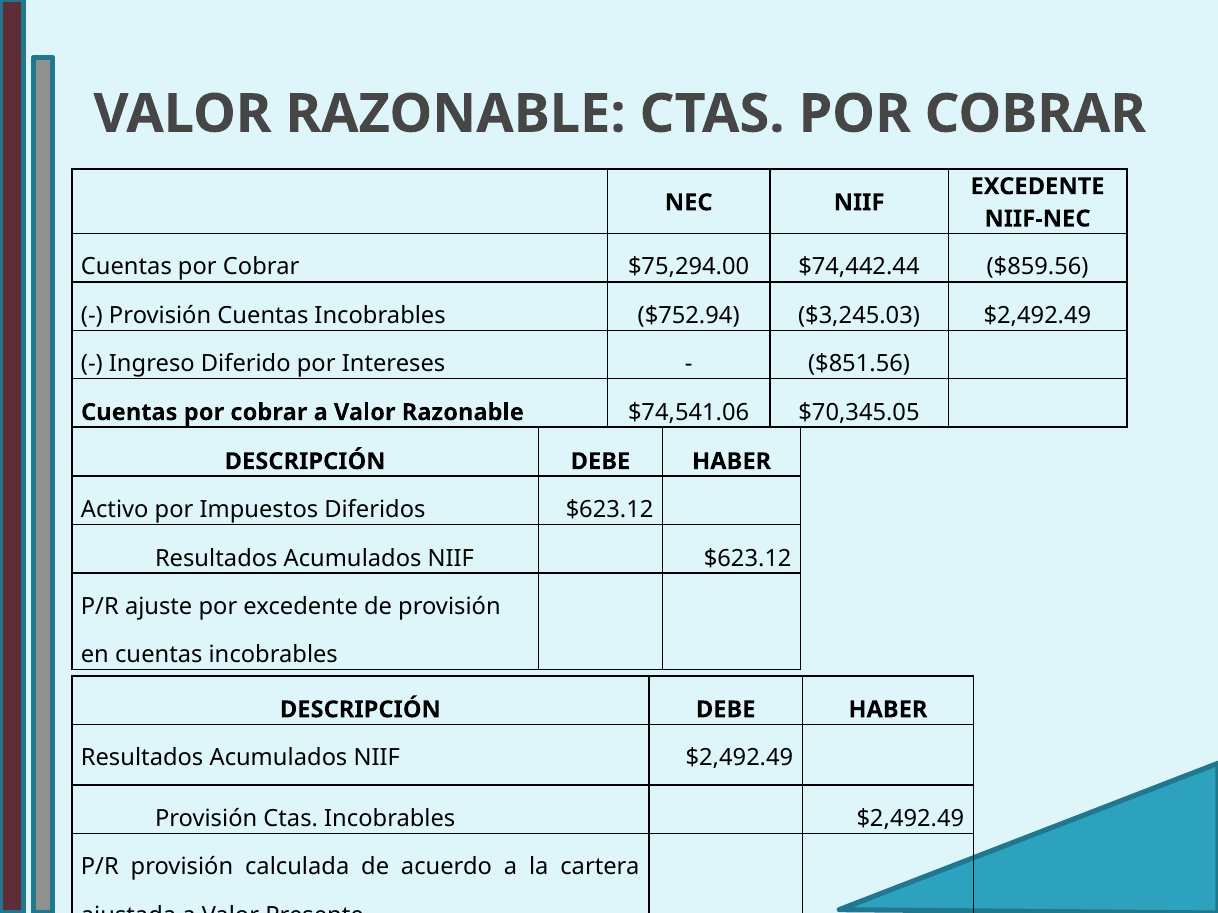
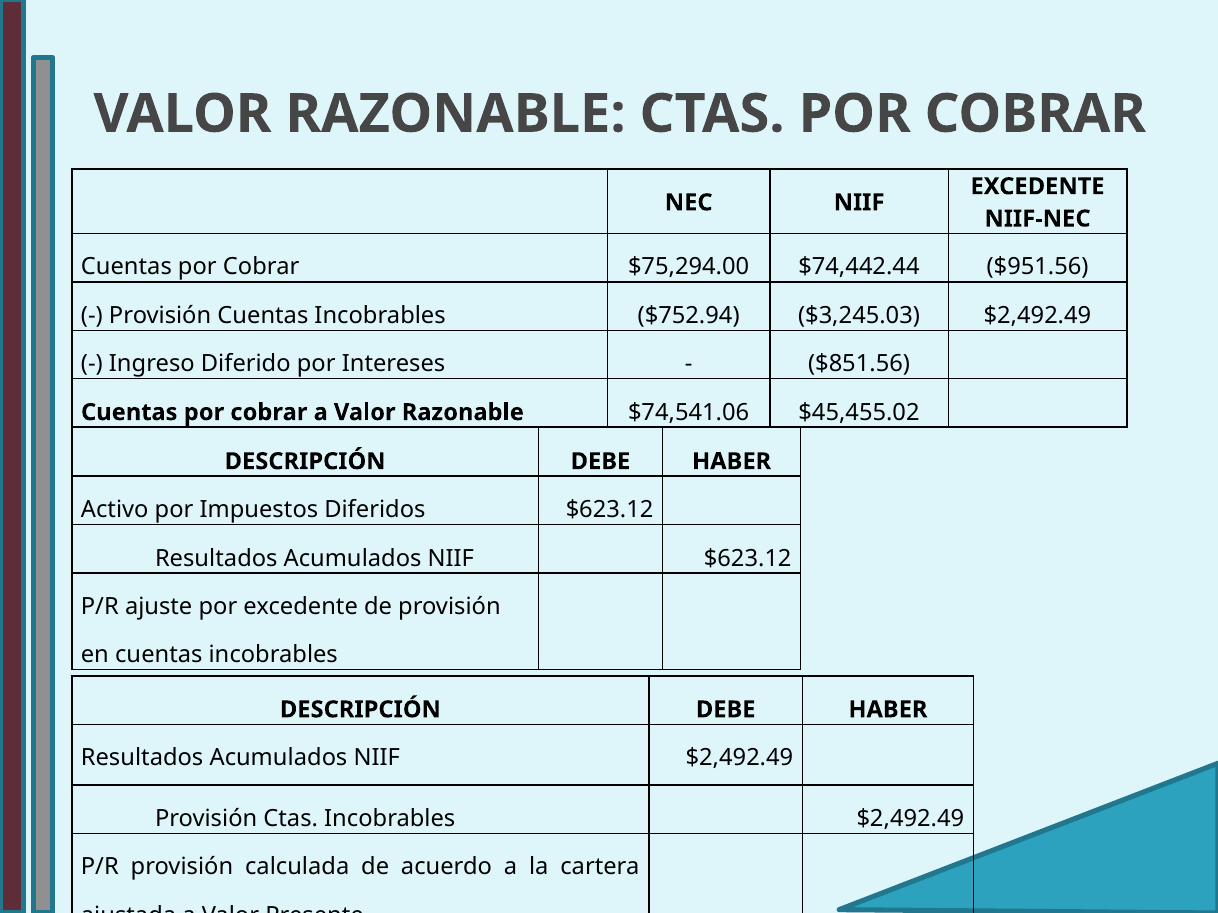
$859.56: $859.56 -> $951.56 (1038, 267)
$70,345.05: $70,345.05 -> $45,455.02 (859, 413)
